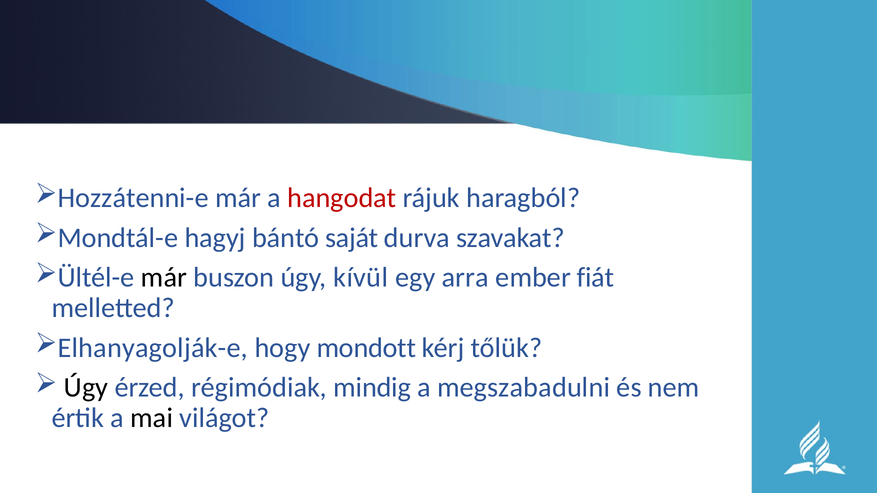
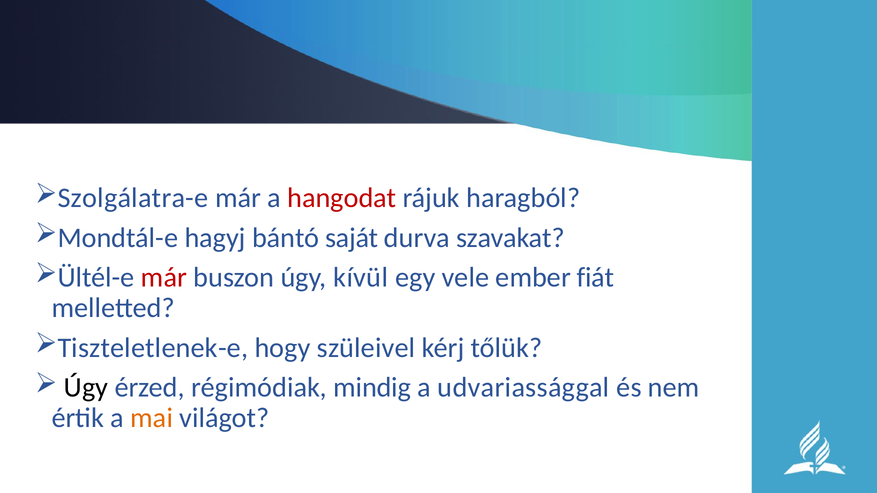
Hozzátenni-e: Hozzátenni-e -> Szolgálatra-e (133, 198)
már colour: black -> red (164, 278)
arra: arra -> vele (465, 278)
Elhanyagolják-e: Elhanyagolják-e -> Tiszteletlenek-e (153, 348)
mondott: mondott -> szüleivel (366, 348)
megszabadulni: megszabadulni -> udvariassággal (523, 388)
mai colour: black -> orange (152, 418)
